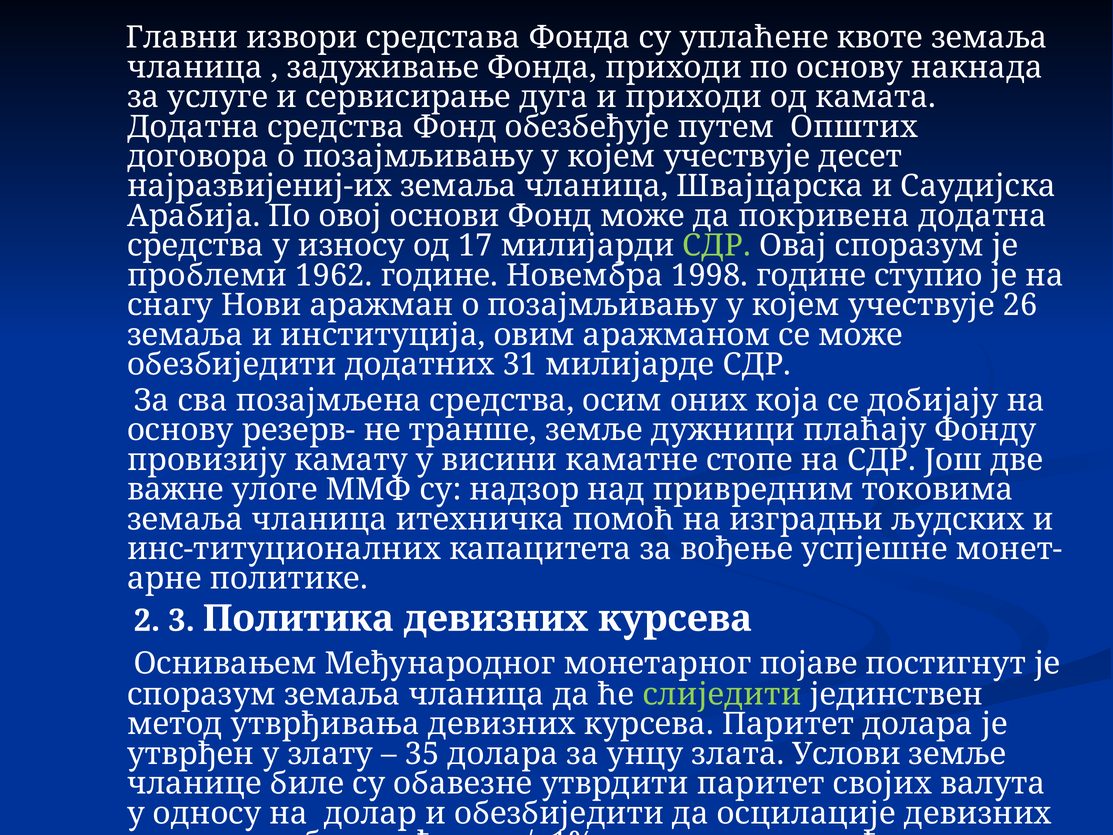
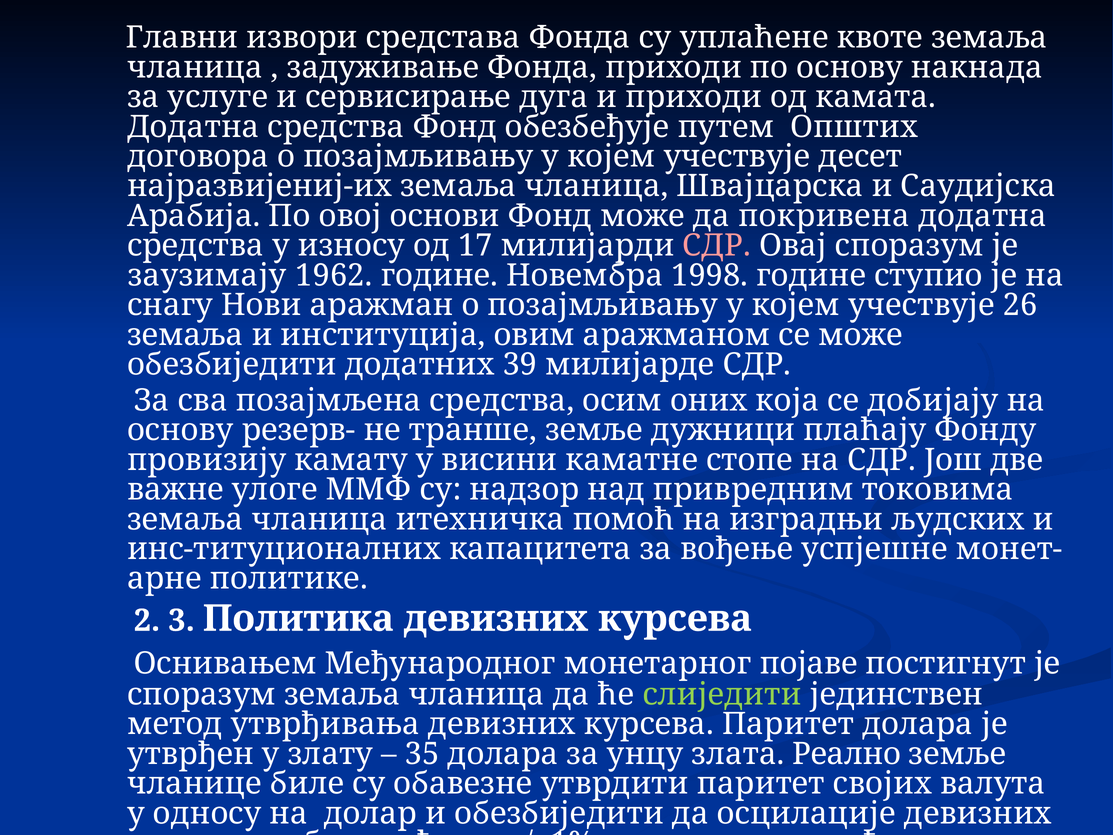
СДР colour: light green -> pink (717, 246)
проблеми: проблеми -> заузимају (207, 275)
31: 31 -> 39 (520, 364)
Услови: Услови -> Реално (847, 754)
